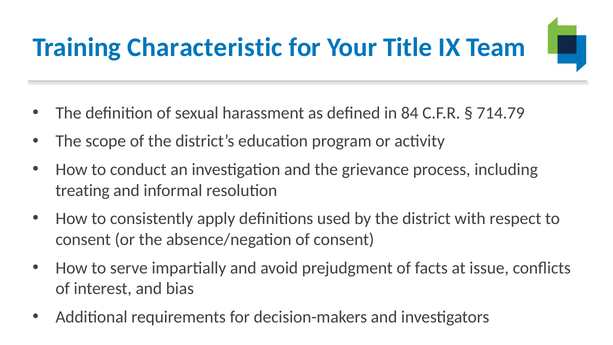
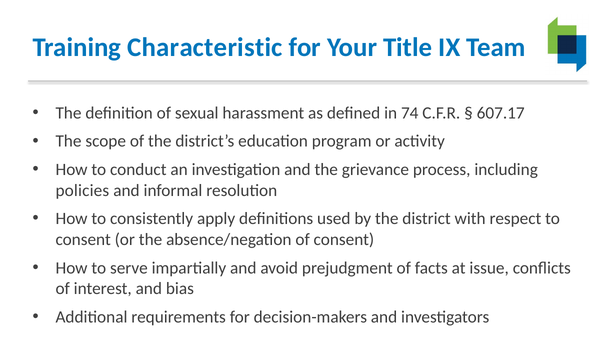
84: 84 -> 74 (410, 113)
714.79: 714.79 -> 607.17 (501, 113)
treating: treating -> policies (82, 190)
